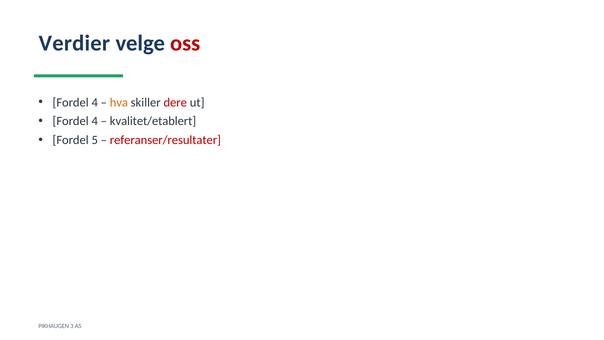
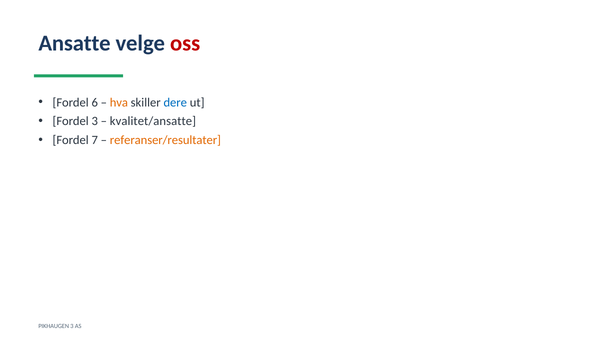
Verdier: Verdier -> Ansatte (75, 43)
4: 4 -> 6 (95, 102)
dere colour: red -> blue (175, 102)
4: 4 -> 3 (95, 121)
kvalitet/etablert: kvalitet/etablert -> kvalitet/ansatte (153, 121)
5: 5 -> 7 (95, 140)
referanser/resultater colour: red -> orange (165, 140)
